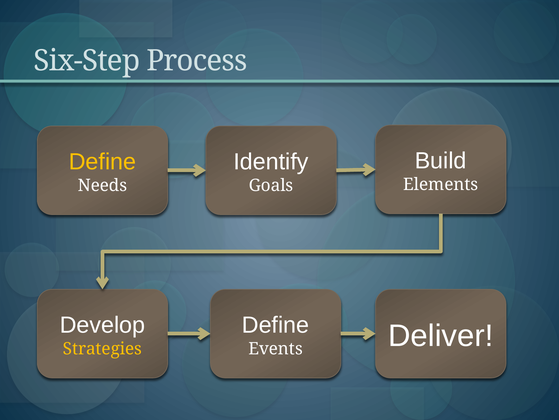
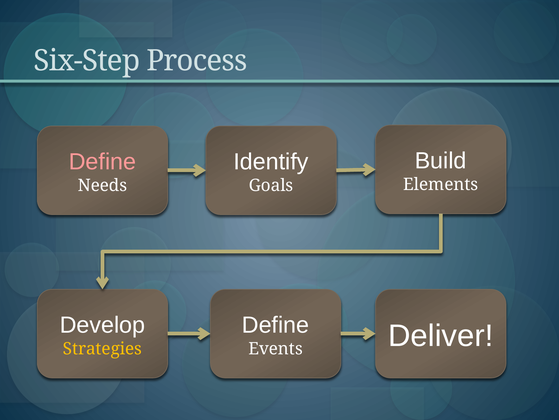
Define colour: yellow -> pink (102, 161)
